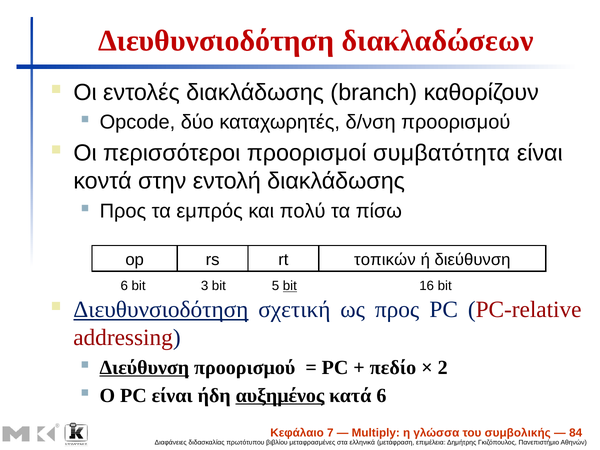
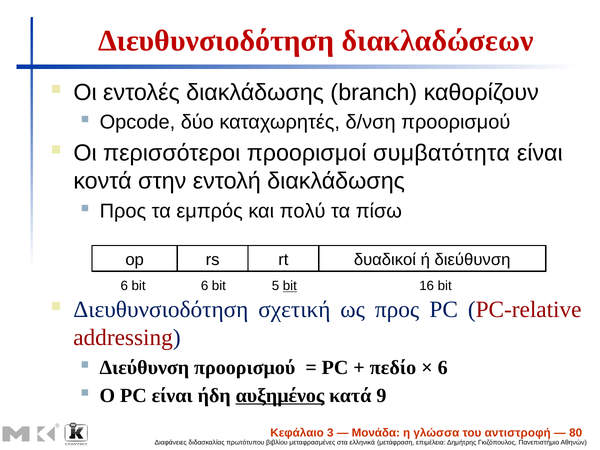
τοπικών: τοπικών -> δυαδικοί (385, 260)
bit 3: 3 -> 6 (205, 286)
Διευθυνσιοδότηση underline: present -> none (161, 310)
Διεύθυνση underline: present -> none (144, 368)
2: 2 -> 6 (443, 368)
κατά 6: 6 -> 9 (381, 395)
7: 7 -> 3 (330, 433)
Multiply: Multiply -> Μονάδα (376, 433)
συμβολικής: συμβολικής -> αντιστροφή (518, 433)
84: 84 -> 80 (576, 433)
